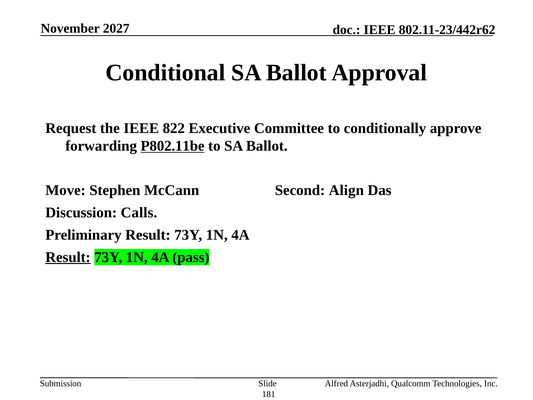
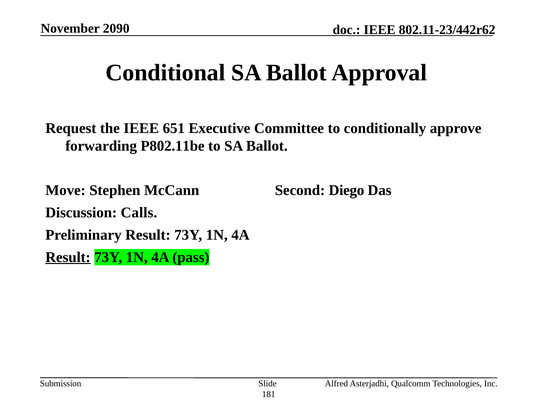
2027: 2027 -> 2090 (116, 28)
822: 822 -> 651 (174, 128)
P802.11be underline: present -> none (173, 146)
Align: Align -> Diego (346, 190)
